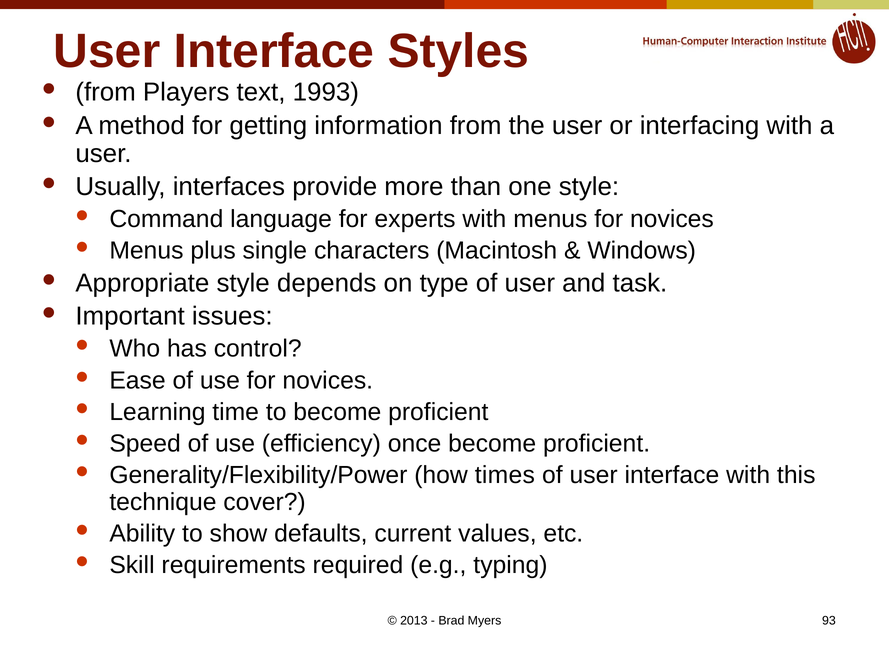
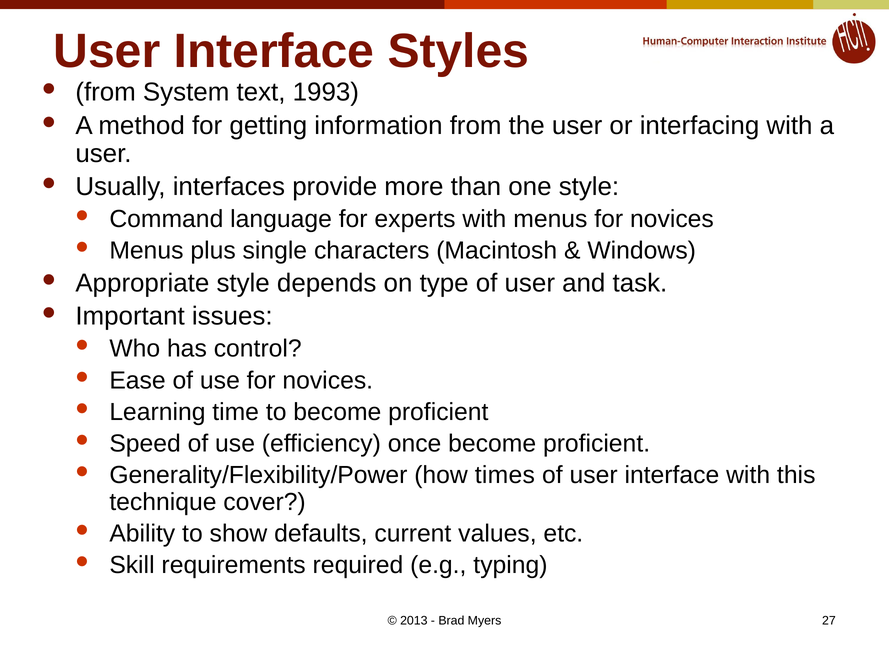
Players: Players -> System (186, 92)
93: 93 -> 27 (829, 620)
